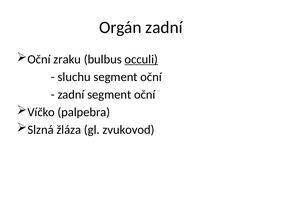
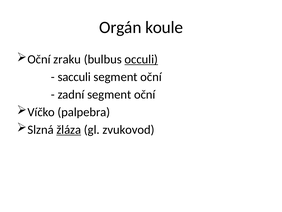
Orgán zadní: zadní -> koule (164, 27)
sluchu: sluchu -> sacculi (74, 77)
žláza underline: none -> present (69, 129)
